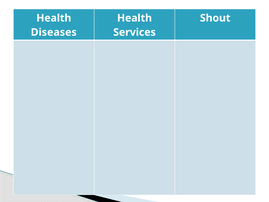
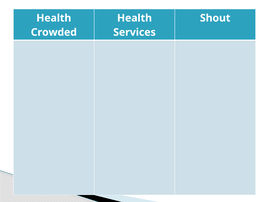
Diseases: Diseases -> Crowded (54, 32)
